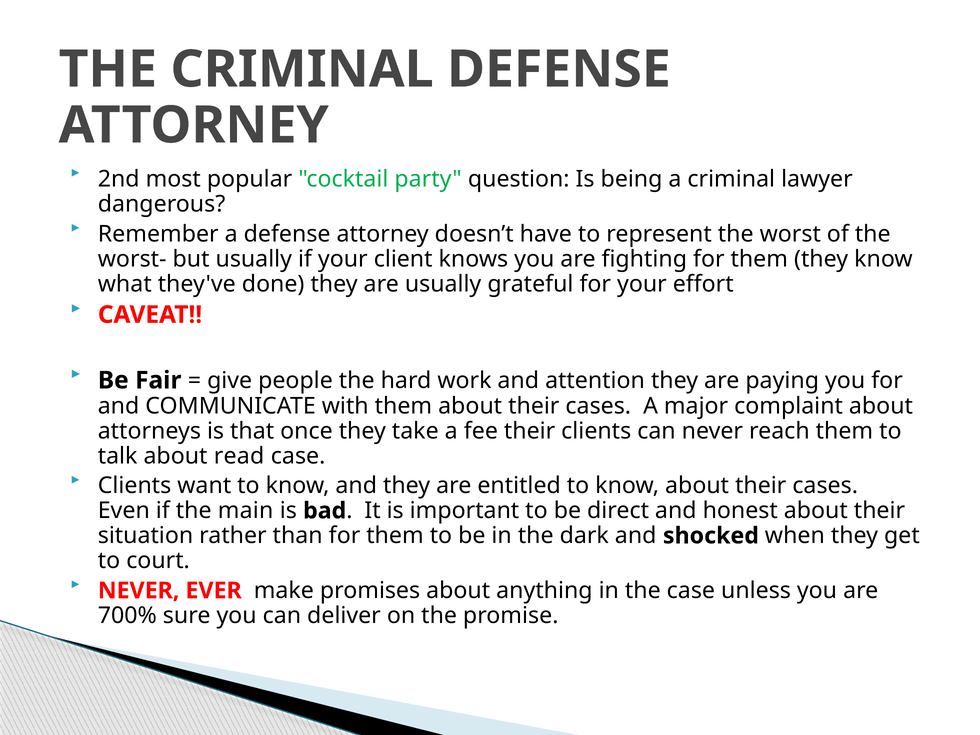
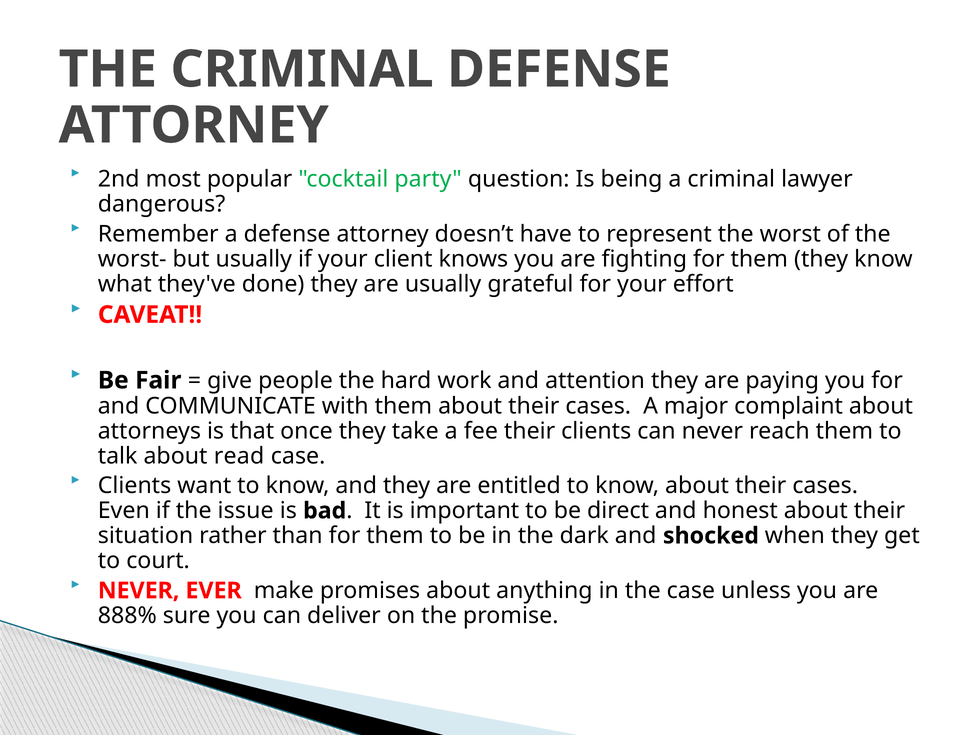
main: main -> issue (246, 511)
700%: 700% -> 888% (127, 616)
